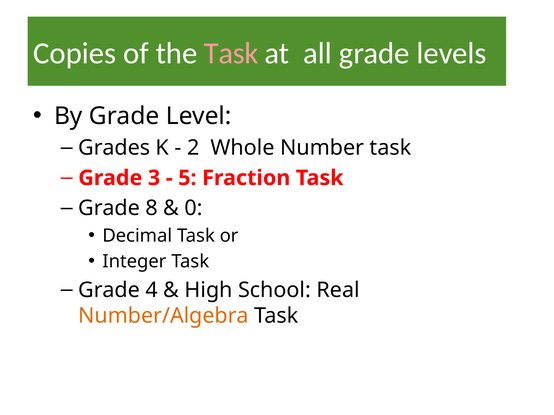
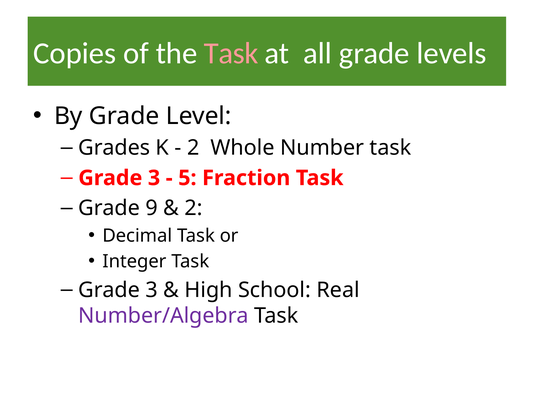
8: 8 -> 9 (152, 208)
0: 0 -> 2 (194, 208)
4: 4 -> 3 (152, 290)
Number/Algebra colour: orange -> purple (163, 316)
